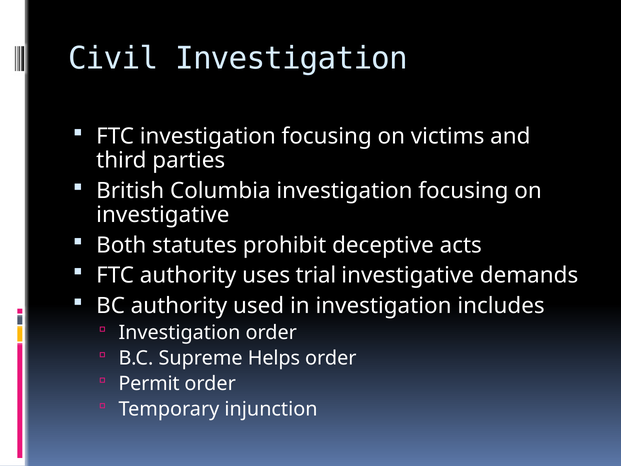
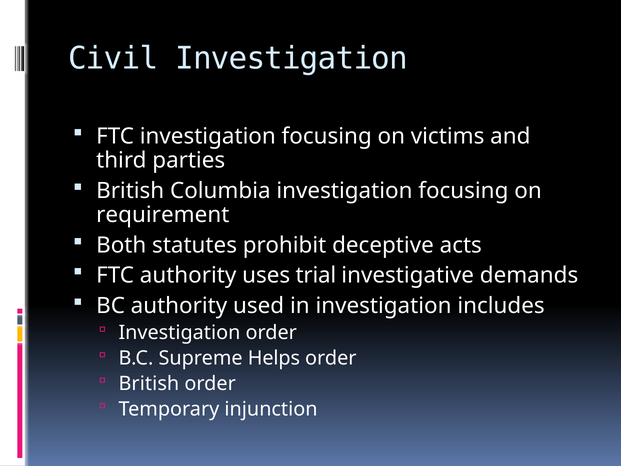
investigative: investigative -> requirement (163, 215)
Permit: Permit -> British (149, 384)
